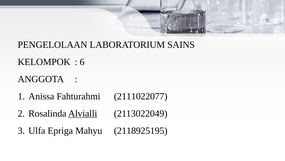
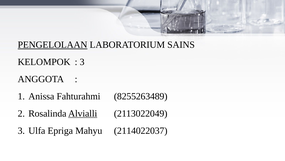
PENGELOLAAN underline: none -> present (53, 45)
6: 6 -> 3 (82, 62)
2111022077: 2111022077 -> 8255263489 (141, 96)
2118925195: 2118925195 -> 2114022037 (141, 130)
